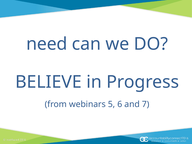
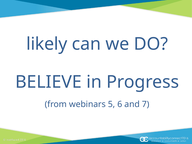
need: need -> likely (47, 44)
